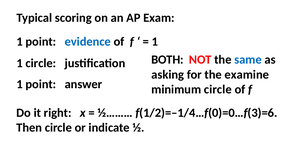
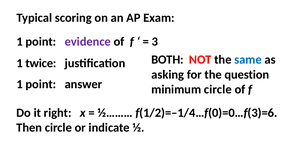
evidence colour: blue -> purple (88, 42)
1: 1 -> 3 (155, 42)
1 circle: circle -> twice (41, 63)
examine: examine -> question (247, 75)
